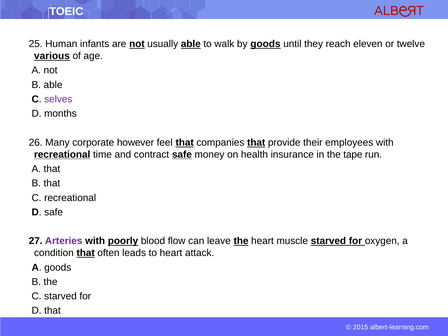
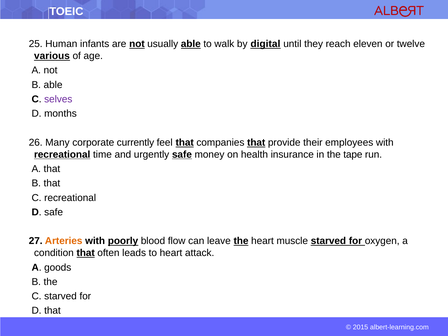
by goods: goods -> digital (265, 44)
however: however -> currently (135, 143)
contract: contract -> urgently (152, 154)
Arteries colour: purple -> orange (64, 241)
